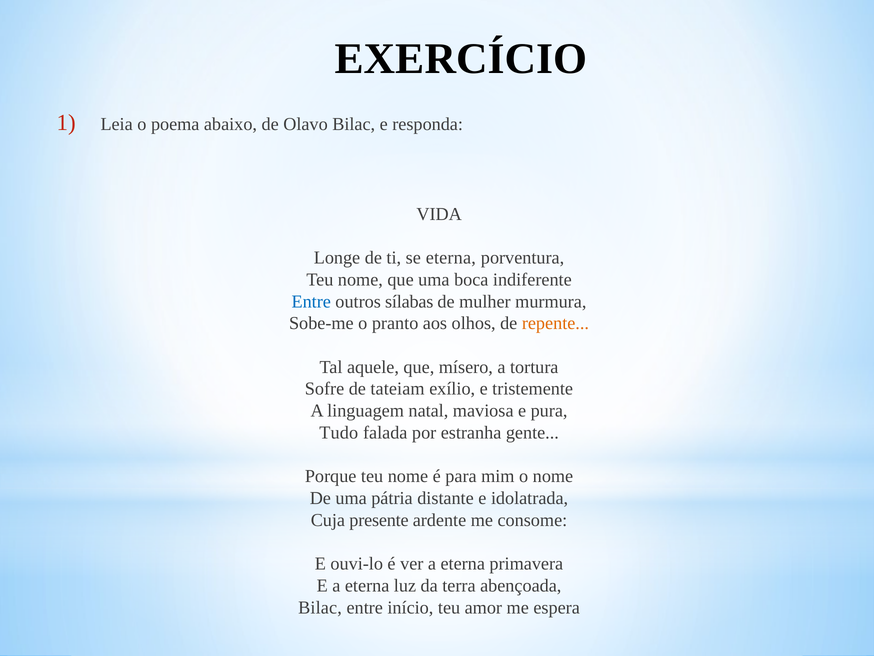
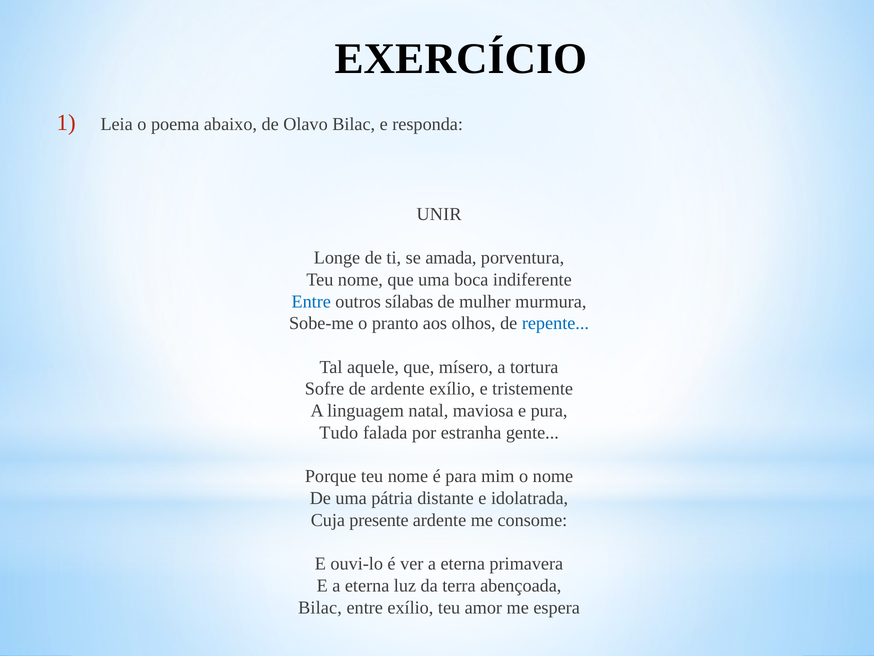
VIDA: VIDA -> UNIR (439, 214)
se eterna: eterna -> amada (451, 258)
repente colour: orange -> blue (555, 323)
de tateiam: tateiam -> ardente (398, 389)
entre início: início -> exílio (410, 607)
